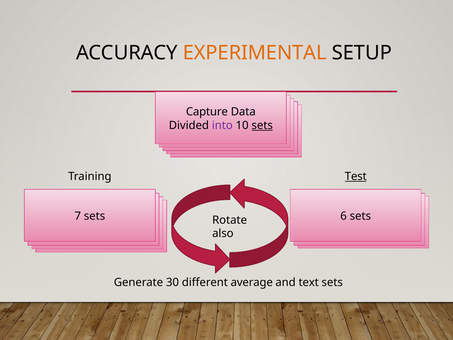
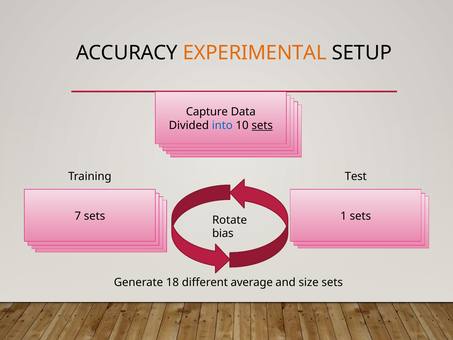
into colour: purple -> blue (222, 125)
Test underline: present -> none (356, 176)
6: 6 -> 1 (344, 216)
also: also -> bias (223, 233)
30: 30 -> 18 (172, 282)
text: text -> size (309, 282)
